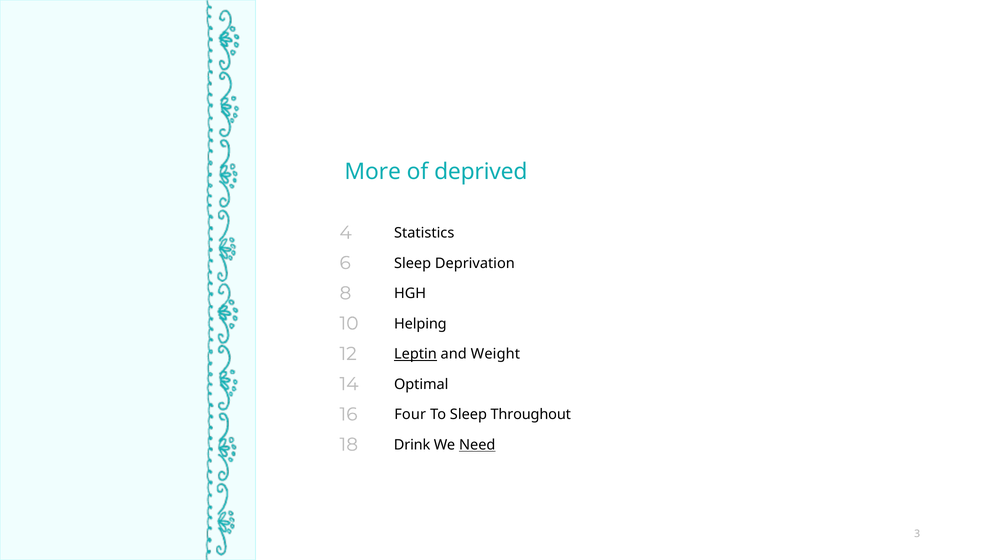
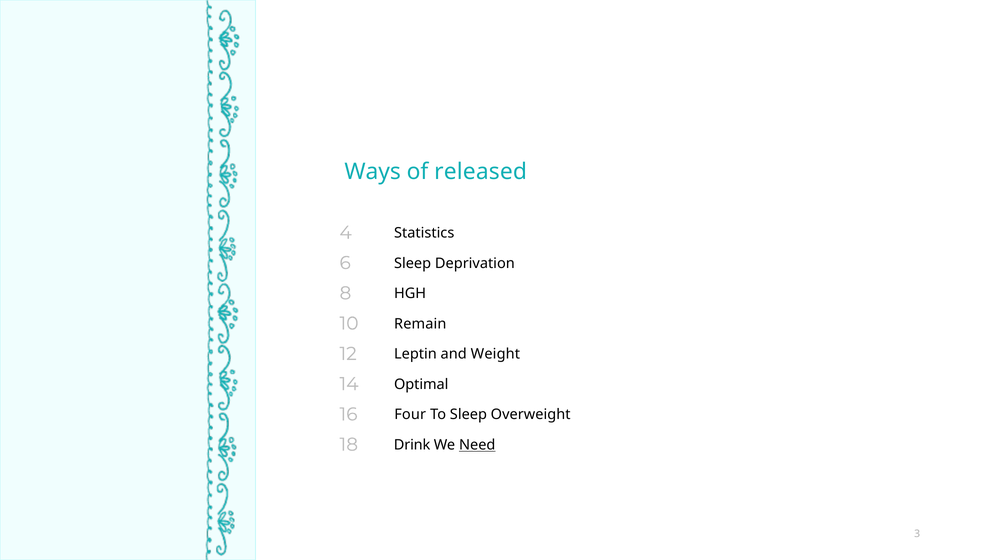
More: More -> Ways (373, 172)
deprived: deprived -> released (481, 172)
Helping: Helping -> Remain (420, 324)
Leptin underline: present -> none (415, 354)
Throughout: Throughout -> Overweight (531, 415)
